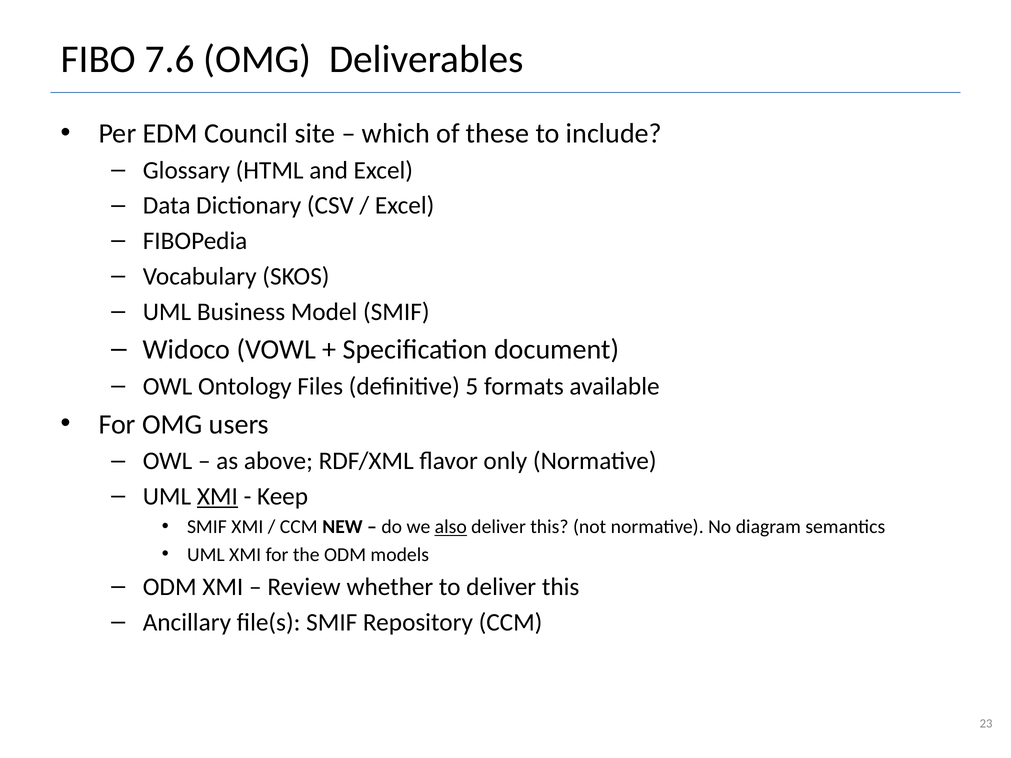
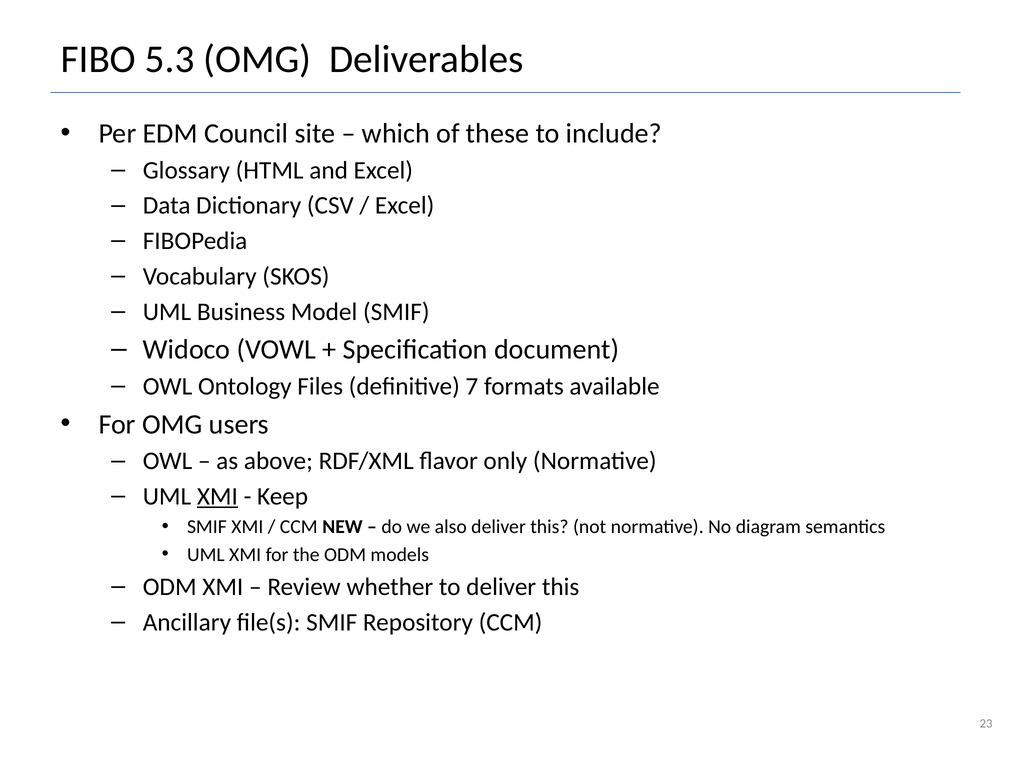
7.6: 7.6 -> 5.3 (170, 59)
5: 5 -> 7 (472, 387)
also underline: present -> none (451, 527)
